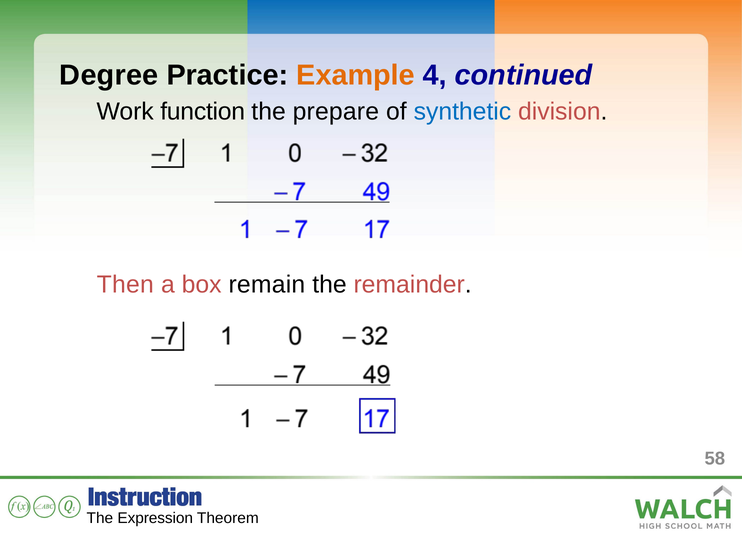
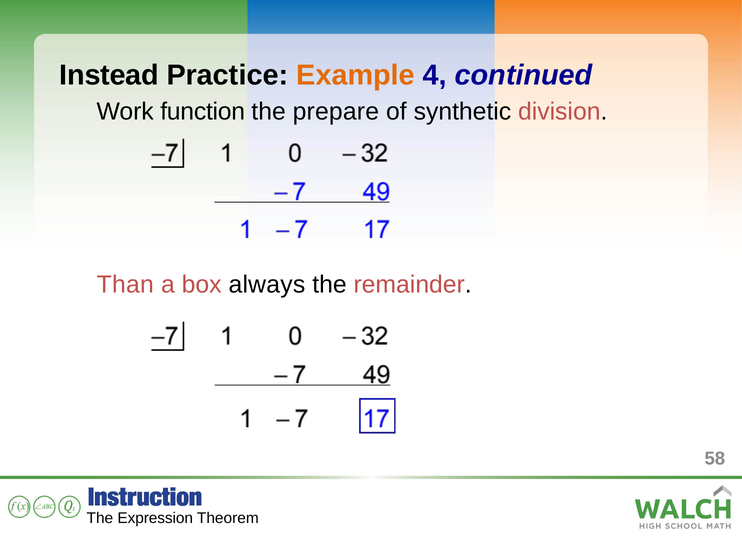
Degree: Degree -> Instead (109, 75)
synthetic colour: blue -> black (462, 112)
Then: Then -> Than (125, 285)
remain: remain -> always (267, 285)
